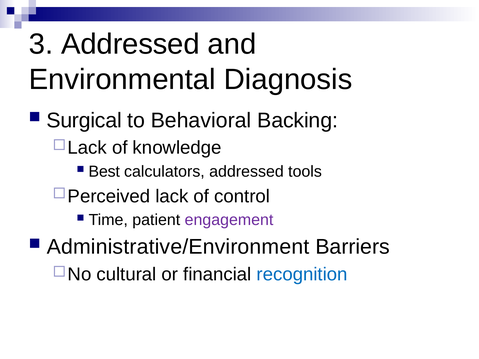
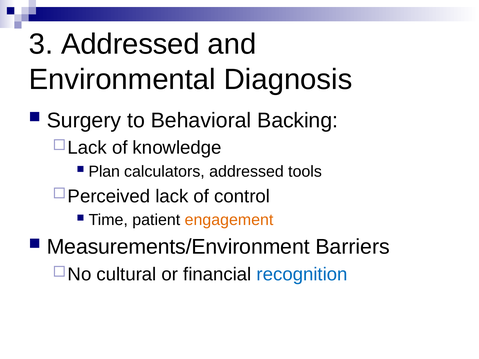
Surgical: Surgical -> Surgery (84, 120)
Best: Best -> Plan (104, 172)
engagement colour: purple -> orange (229, 220)
Administrative/Environment: Administrative/Environment -> Measurements/Environment (178, 247)
